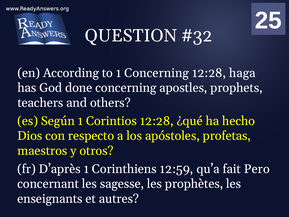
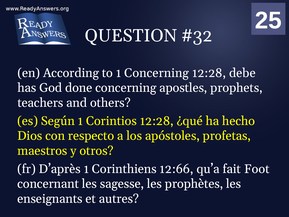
haga: haga -> debe (242, 73)
12:59: 12:59 -> 12:66 (177, 169)
Pero: Pero -> Foot (257, 169)
